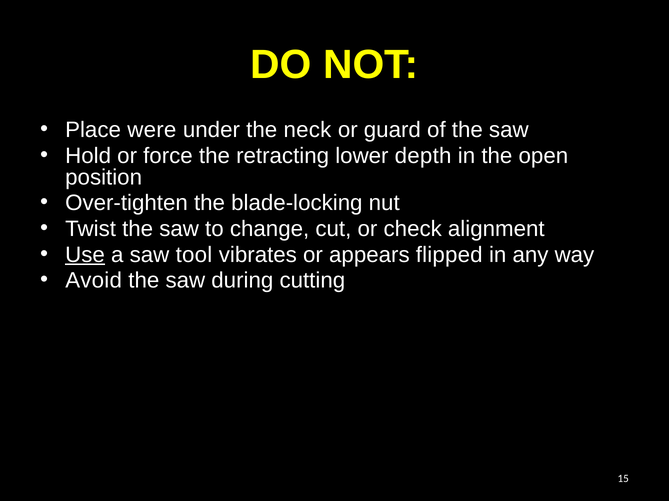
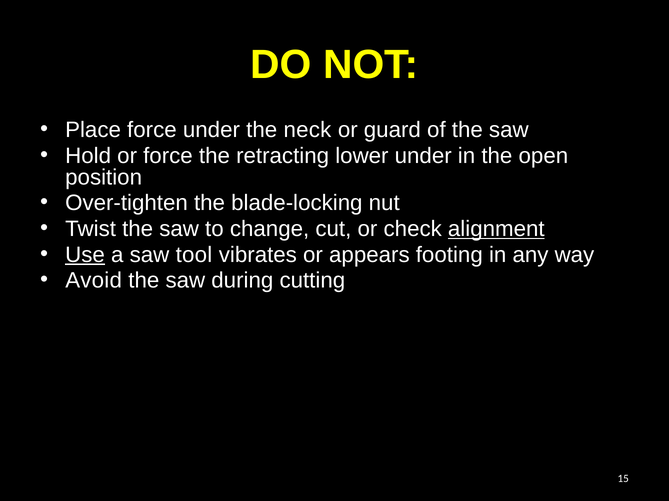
Place were: were -> force (152, 130)
lower depth: depth -> under (423, 156)
alignment underline: none -> present (496, 229)
flipped: flipped -> footing (449, 255)
